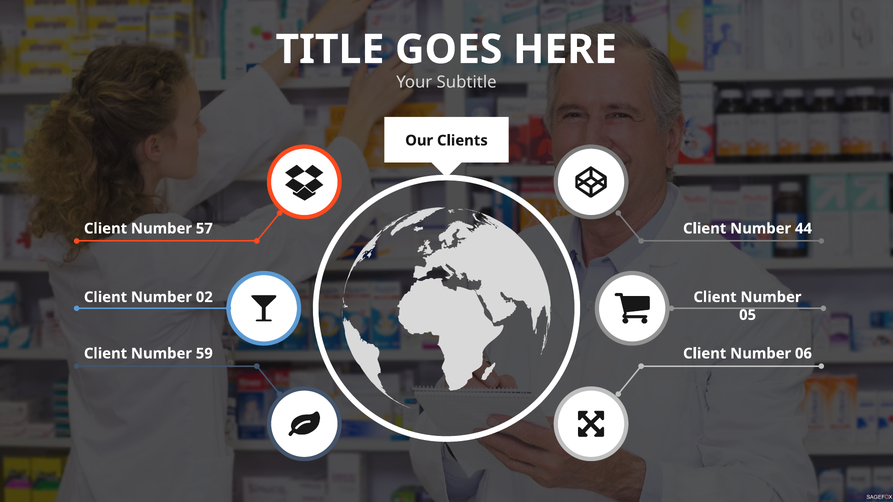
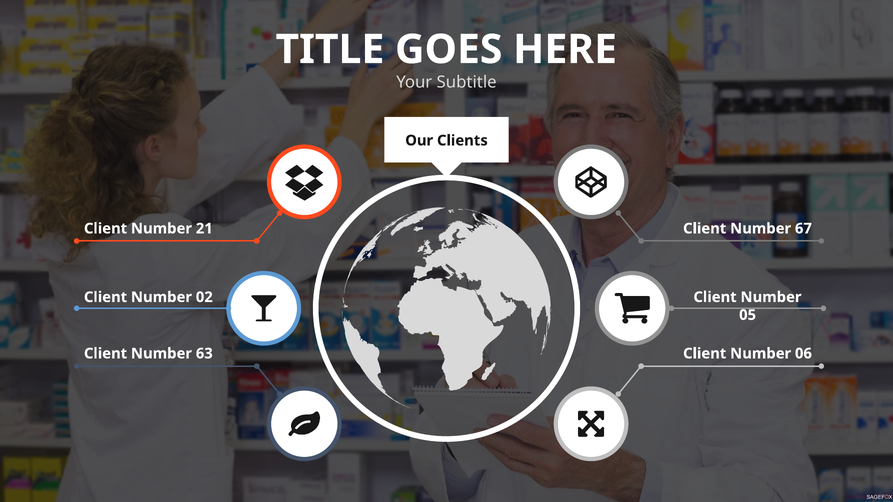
57: 57 -> 21 (204, 229)
44: 44 -> 67 (803, 229)
59: 59 -> 63 (204, 354)
